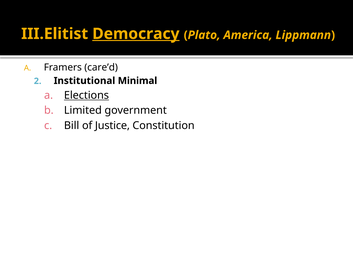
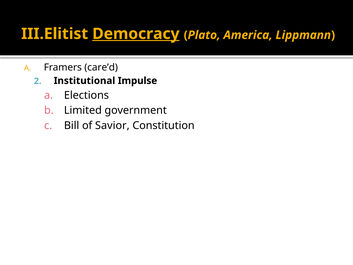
Minimal: Minimal -> Impulse (137, 81)
Elections underline: present -> none (86, 95)
Justice: Justice -> Savior (112, 125)
